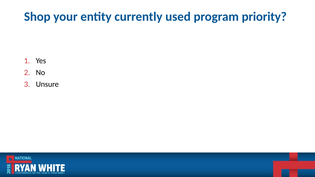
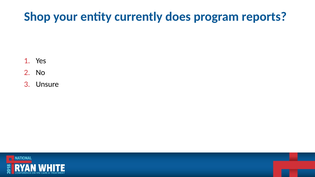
used: used -> does (178, 17)
priority: priority -> reports (264, 17)
